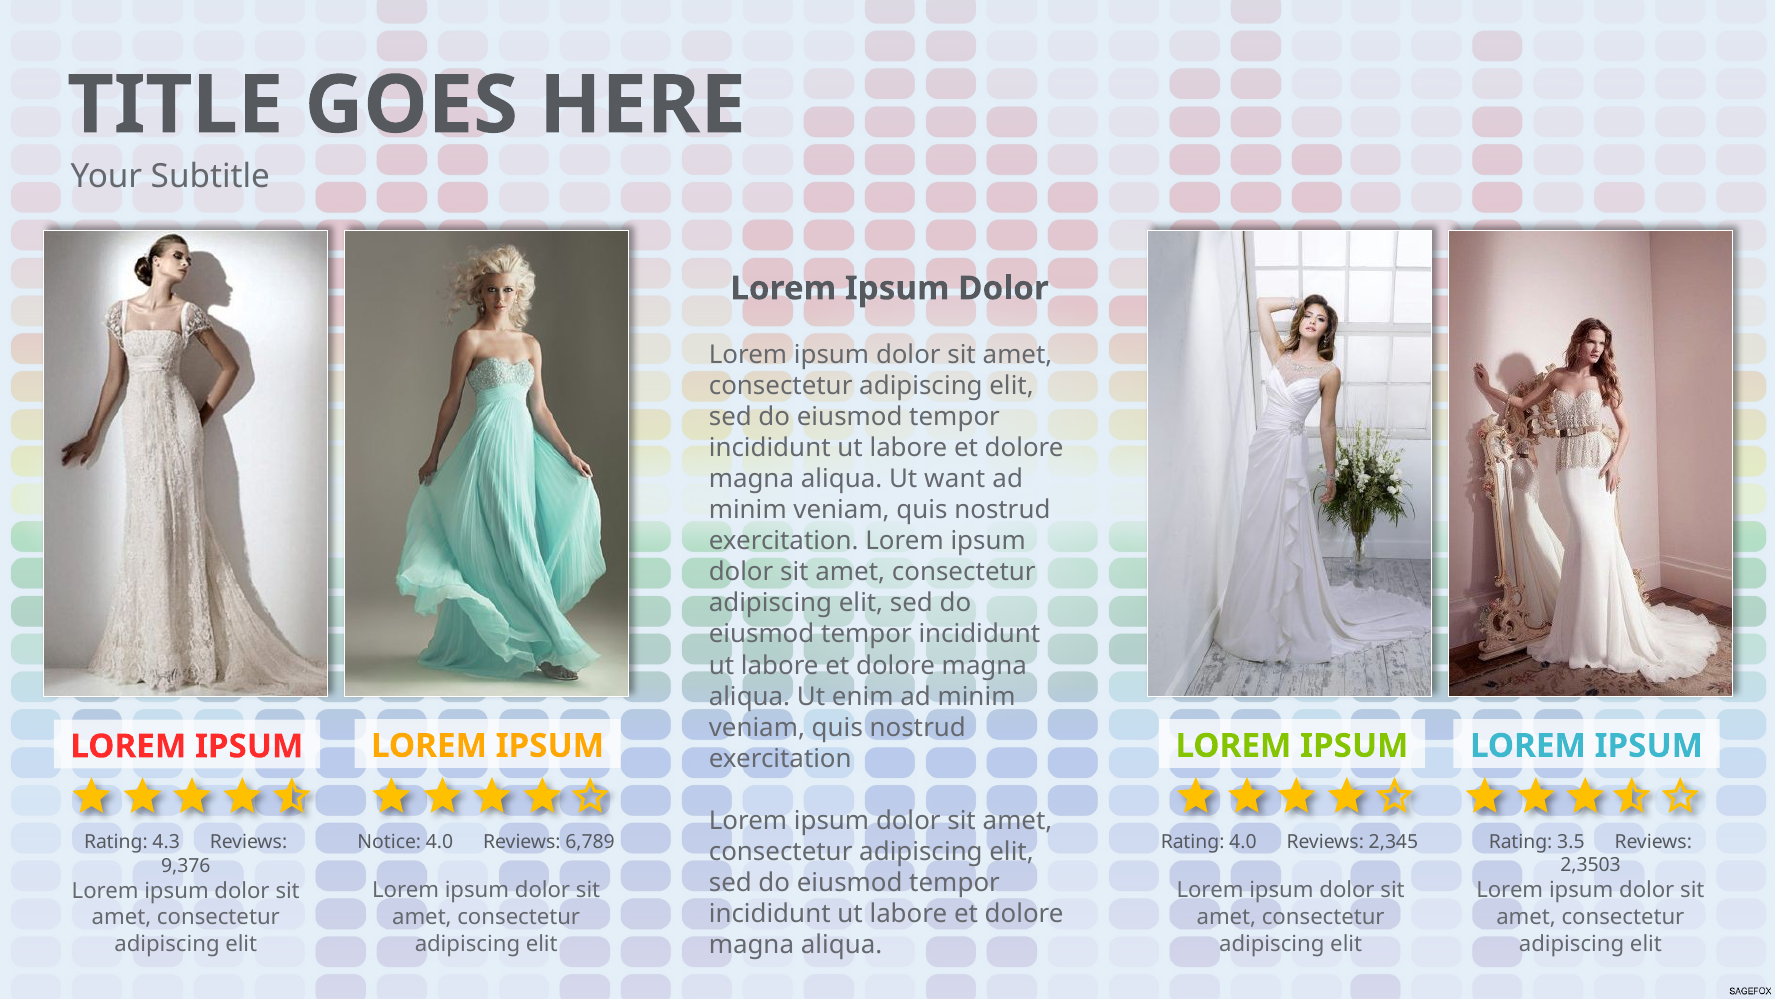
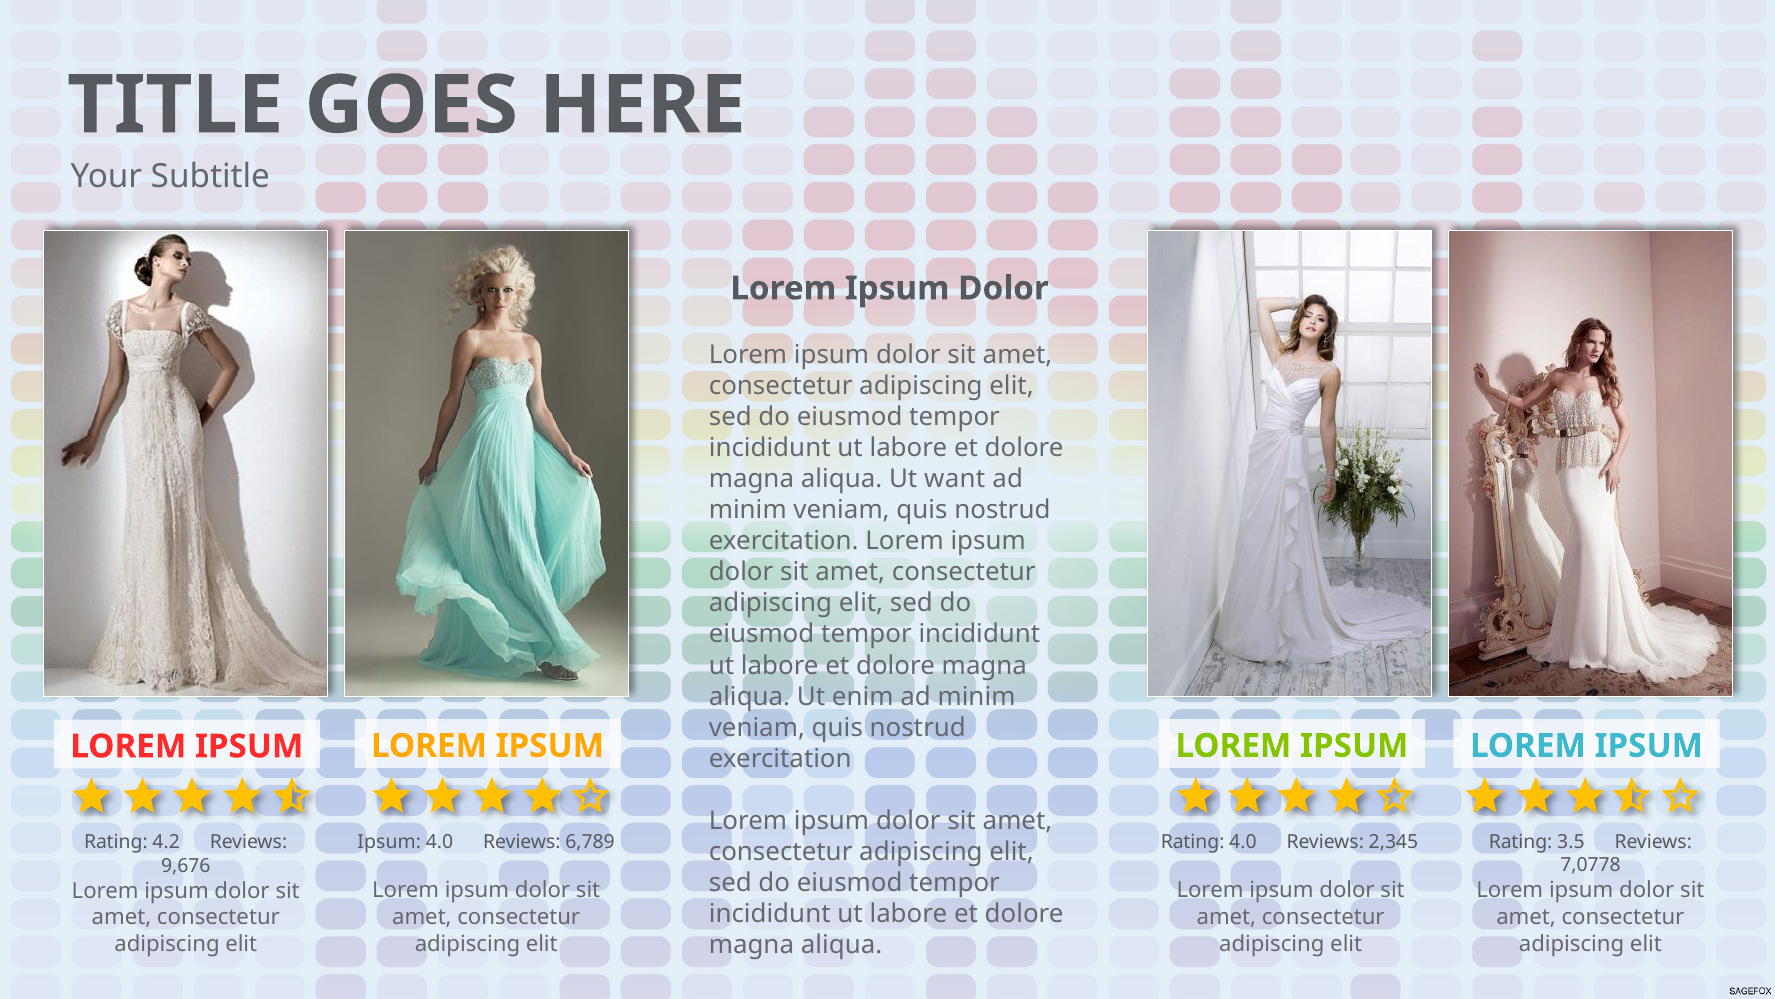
Notice: Notice -> Ipsum (389, 842)
4.3: 4.3 -> 4.2 (166, 842)
2,3503: 2,3503 -> 7,0778 (1591, 865)
9,376: 9,376 -> 9,676 (186, 865)
